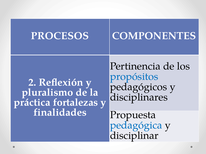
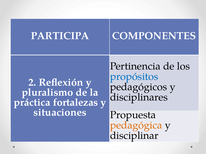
PROCESOS: PROCESOS -> PARTICIPA (60, 36)
finalidades: finalidades -> situaciones (60, 113)
pedagógica colour: blue -> orange (136, 126)
